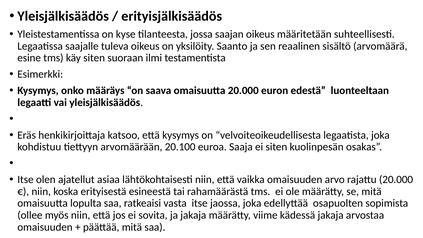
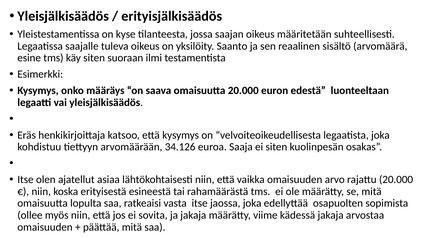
20.100: 20.100 -> 34.126 (180, 147)
